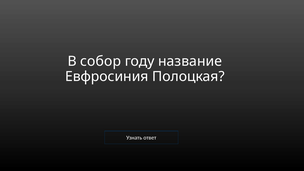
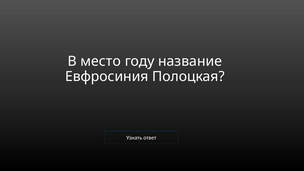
собор: собор -> место (101, 61)
